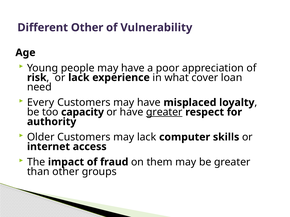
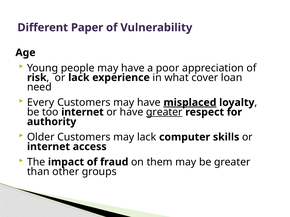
Different Other: Other -> Paper (87, 28)
misplaced underline: none -> present (190, 103)
too capacity: capacity -> internet (83, 112)
